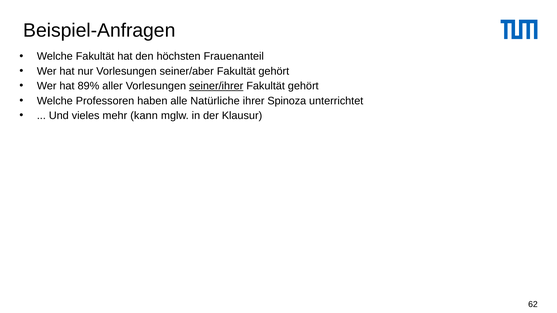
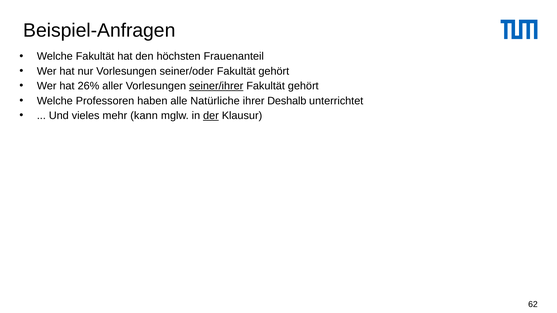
seiner/aber: seiner/aber -> seiner/oder (187, 71)
89%: 89% -> 26% (88, 86)
Spinoza: Spinoza -> Deshalb (287, 101)
der underline: none -> present (211, 116)
